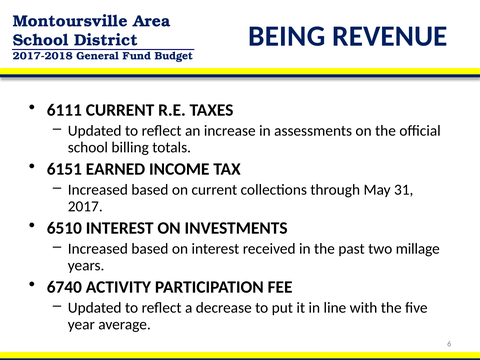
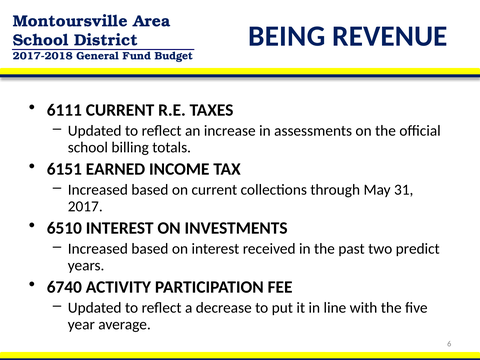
millage: millage -> predict (418, 249)
